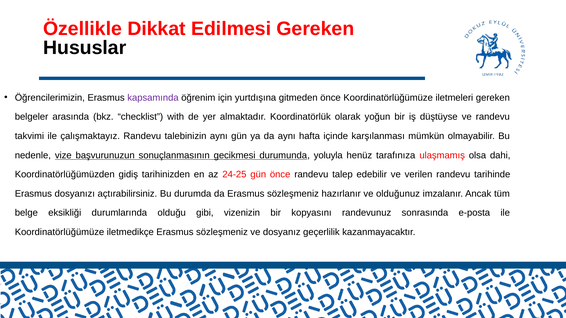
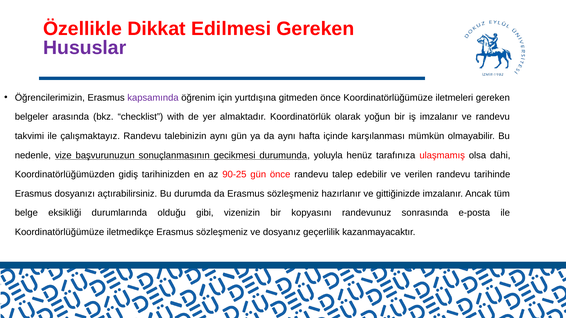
Hususlar colour: black -> purple (85, 48)
iş düştüyse: düştüyse -> imzalanır (439, 117)
24-25: 24-25 -> 90-25 (234, 175)
olduğunuz: olduğunuz -> gittiğinizde (398, 194)
